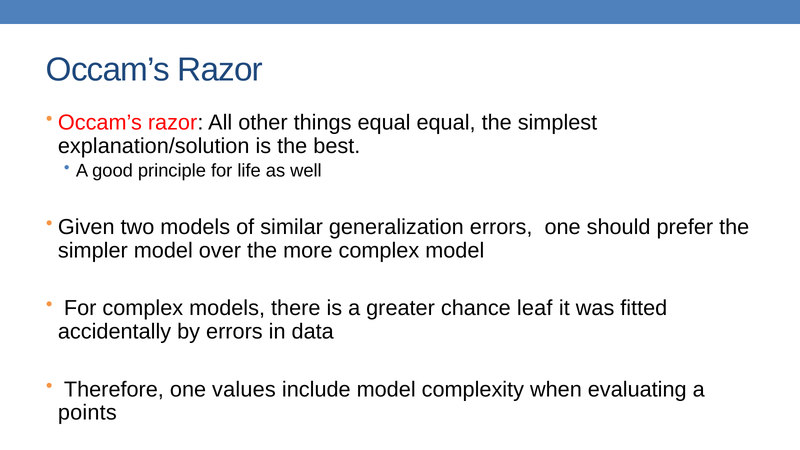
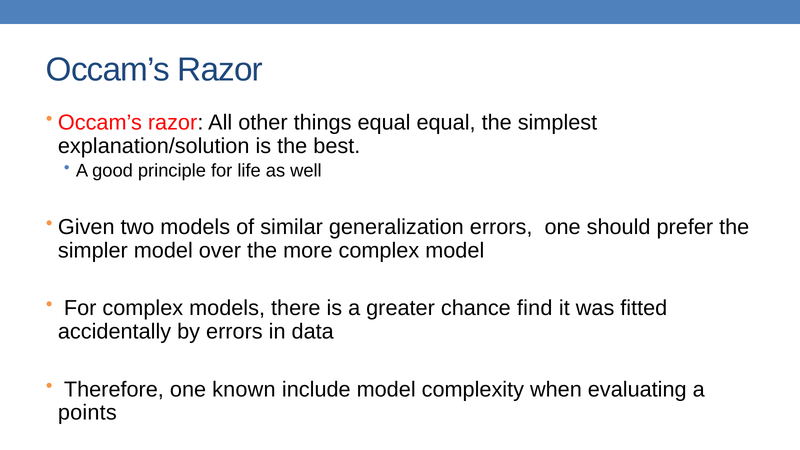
leaf: leaf -> find (535, 308)
values: values -> known (244, 389)
